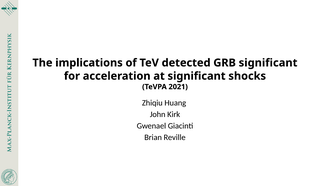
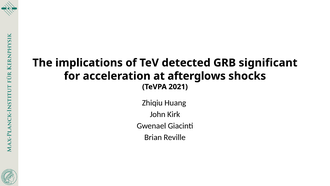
at significant: significant -> afterglows (197, 76)
